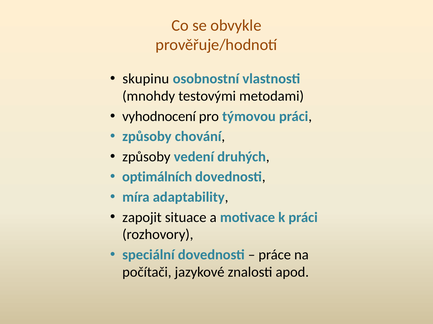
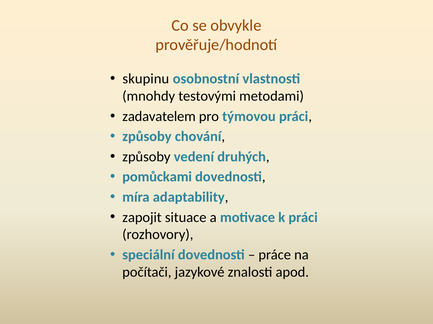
vyhodnocení: vyhodnocení -> zadavatelem (159, 117)
optimálních: optimálních -> pomůckami (157, 177)
